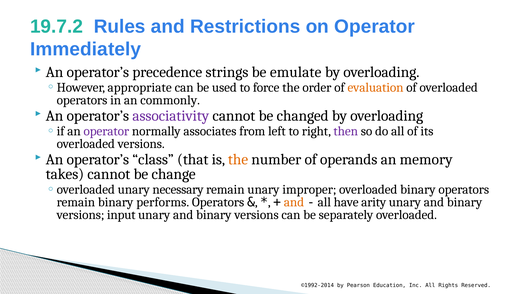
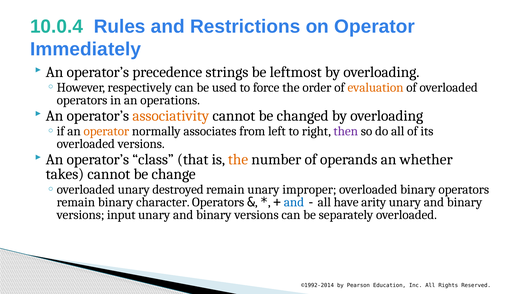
19.7.2: 19.7.2 -> 10.0.4 (57, 26)
emulate: emulate -> leftmost (296, 72)
appropriate: appropriate -> respectively (140, 88)
commonly: commonly -> operations (170, 100)
associativity colour: purple -> orange (171, 116)
operator colour: purple -> orange (106, 131)
memory: memory -> whether (426, 160)
necessary: necessary -> destroyed (178, 190)
performs: performs -> character (163, 202)
and colour: orange -> blue (294, 202)
